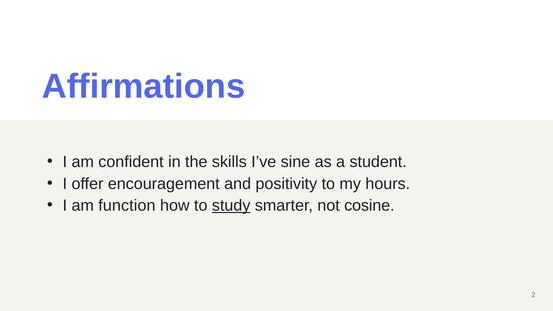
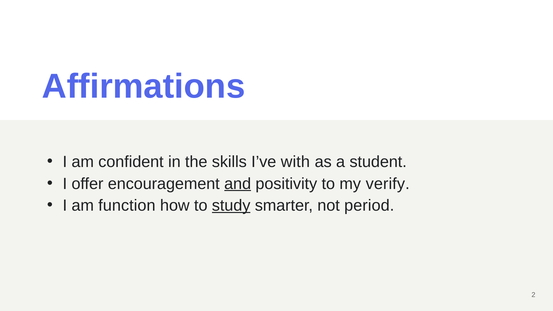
sine: sine -> with (295, 162)
and underline: none -> present (238, 184)
hours: hours -> verify (388, 184)
cosine: cosine -> period (369, 206)
